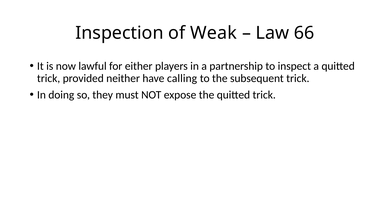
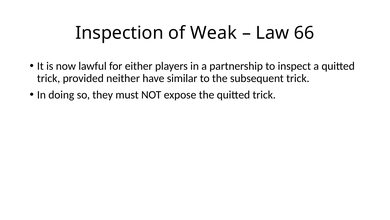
calling: calling -> similar (182, 78)
